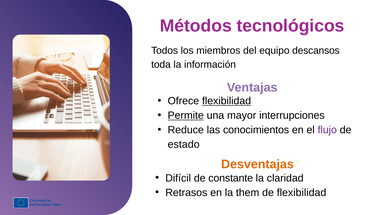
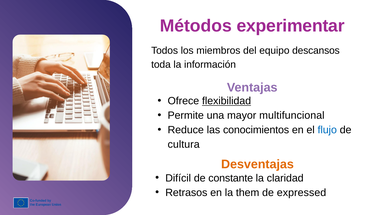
tecnológicos: tecnológicos -> experimentar (291, 26)
Permite underline: present -> none (186, 115)
interrupciones: interrupciones -> multifuncional (292, 115)
flujo colour: purple -> blue (327, 130)
estado: estado -> cultura (184, 144)
de flexibilidad: flexibilidad -> expressed (302, 192)
